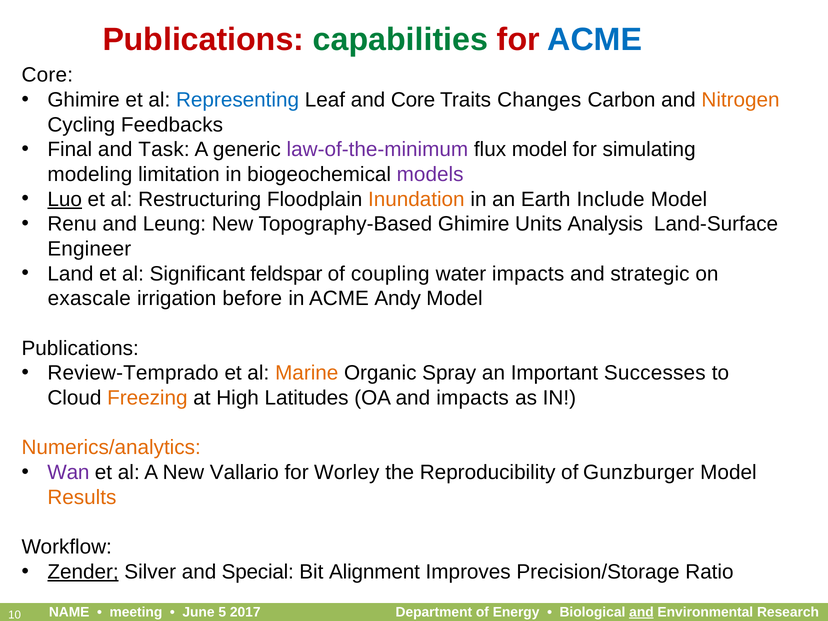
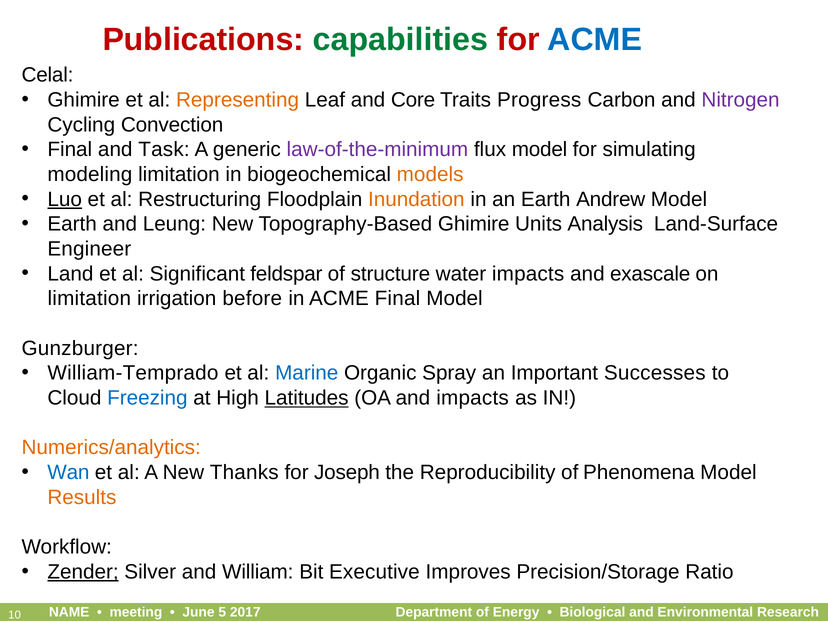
Core: Core -> Celal (47, 75)
Representing colour: blue -> orange (238, 100)
Changes: Changes -> Progress (539, 100)
Nitrogen colour: orange -> purple (741, 100)
Feedbacks: Feedbacks -> Convection (172, 125)
models colour: purple -> orange (430, 174)
Include: Include -> Andrew (611, 199)
Renu: Renu -> Earth (72, 224)
coupling: coupling -> structure (390, 274)
strategic: strategic -> exascale (650, 274)
exascale: exascale -> limitation (89, 299)
ACME Andy: Andy -> Final (397, 299)
Publications: Publications -> Gunzburger (80, 348)
Review-Temprado: Review-Temprado -> William-Temprado (133, 373)
Marine colour: orange -> blue (307, 373)
Freezing colour: orange -> blue (147, 398)
Latitudes underline: none -> present (307, 398)
Wan colour: purple -> blue (68, 472)
Vallario: Vallario -> Thanks (244, 472)
Worley: Worley -> Joseph (347, 472)
Gunzburger: Gunzburger -> Phenomena (639, 472)
Special: Special -> William (258, 572)
Alignment: Alignment -> Executive (374, 572)
and underline: present -> none (641, 612)
